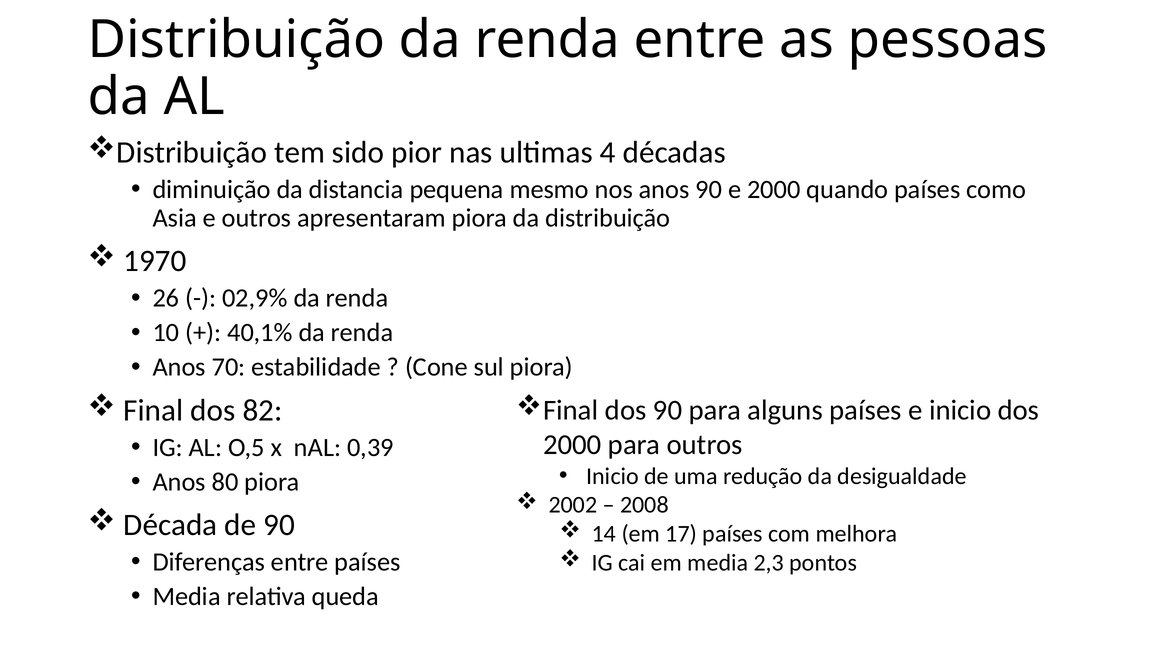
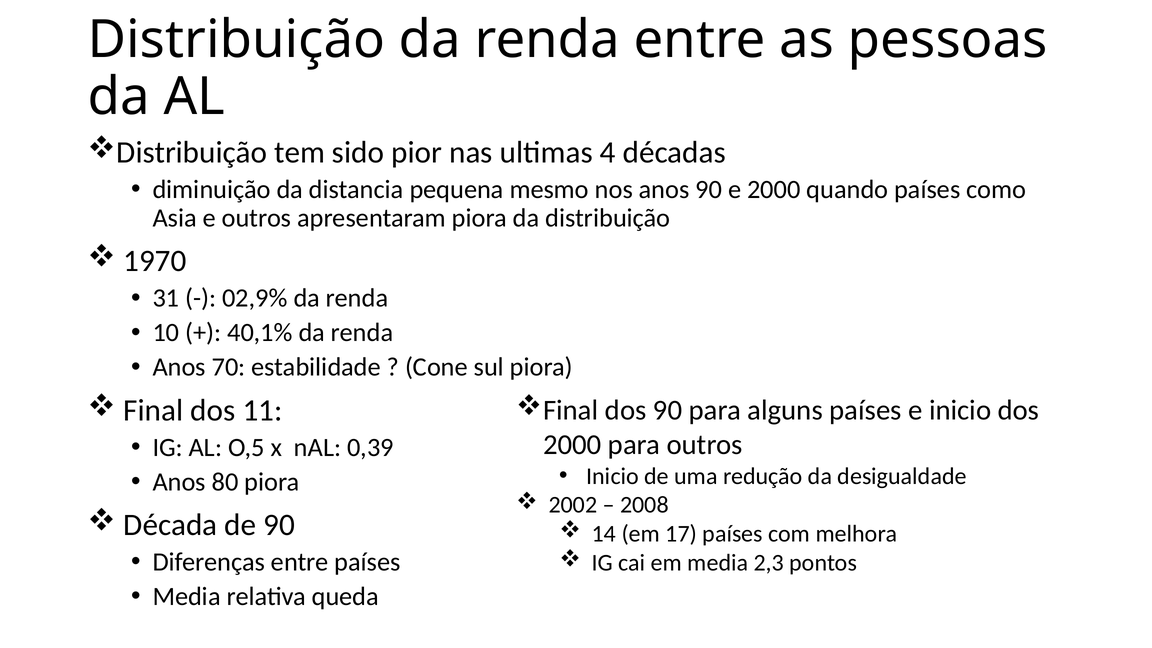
26: 26 -> 31 (166, 298)
82: 82 -> 11 (262, 410)
